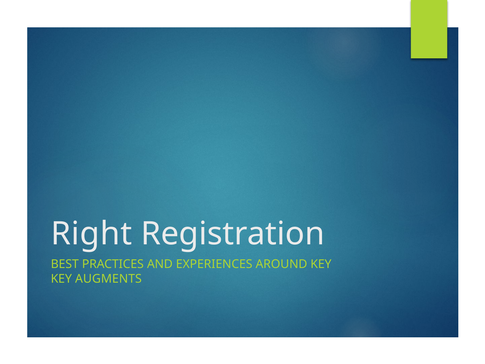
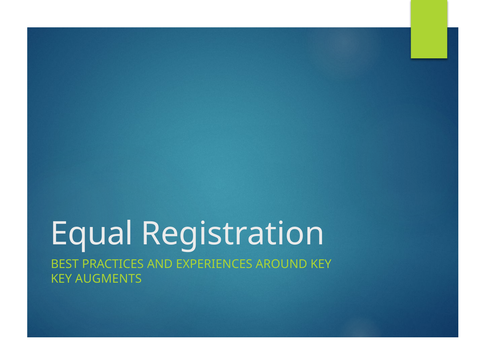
Right: Right -> Equal (92, 234)
